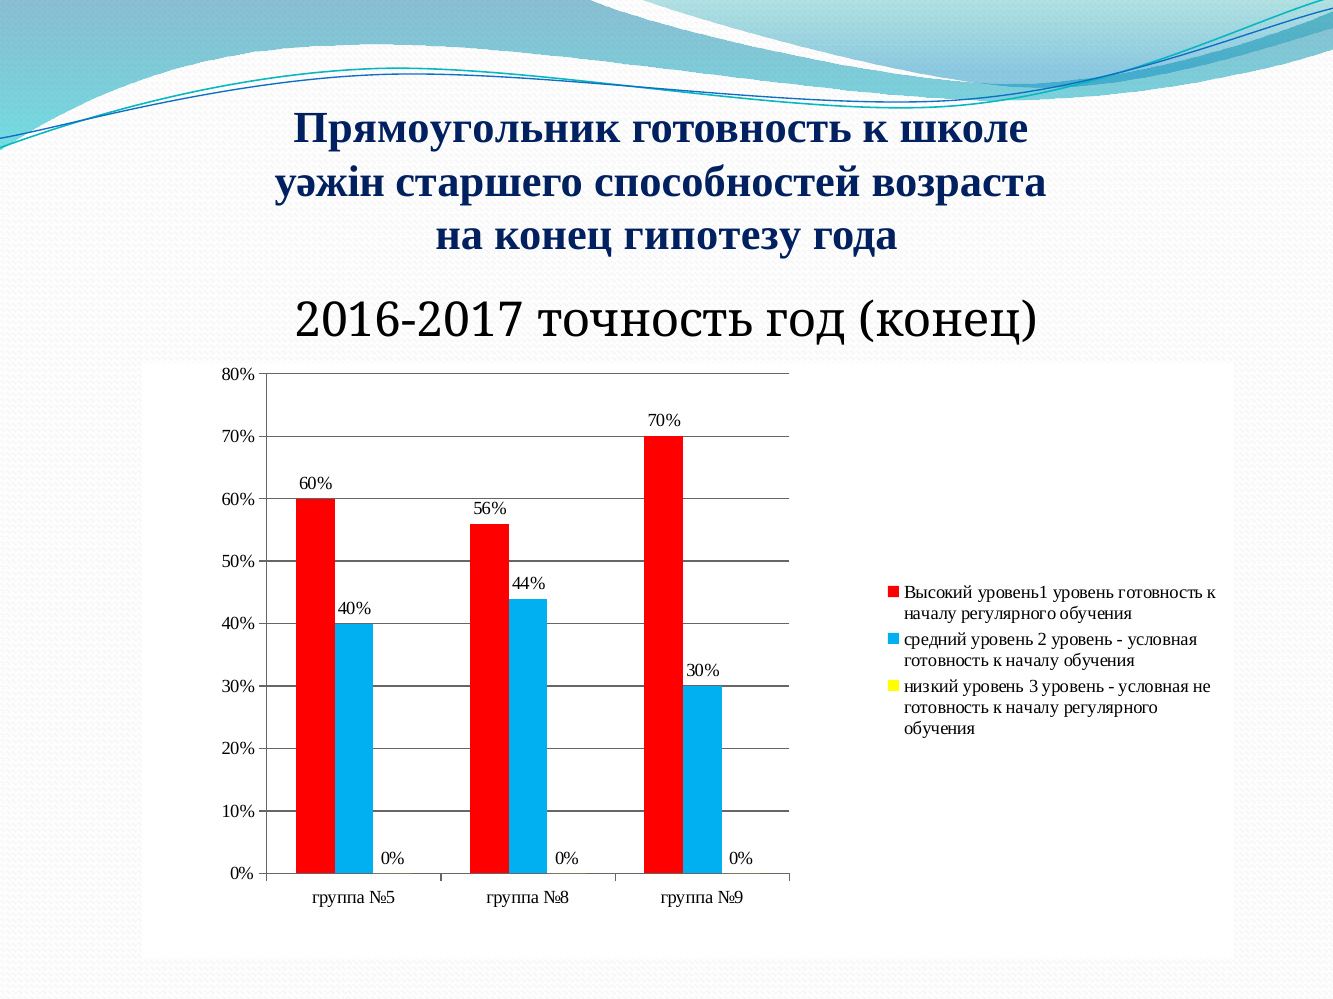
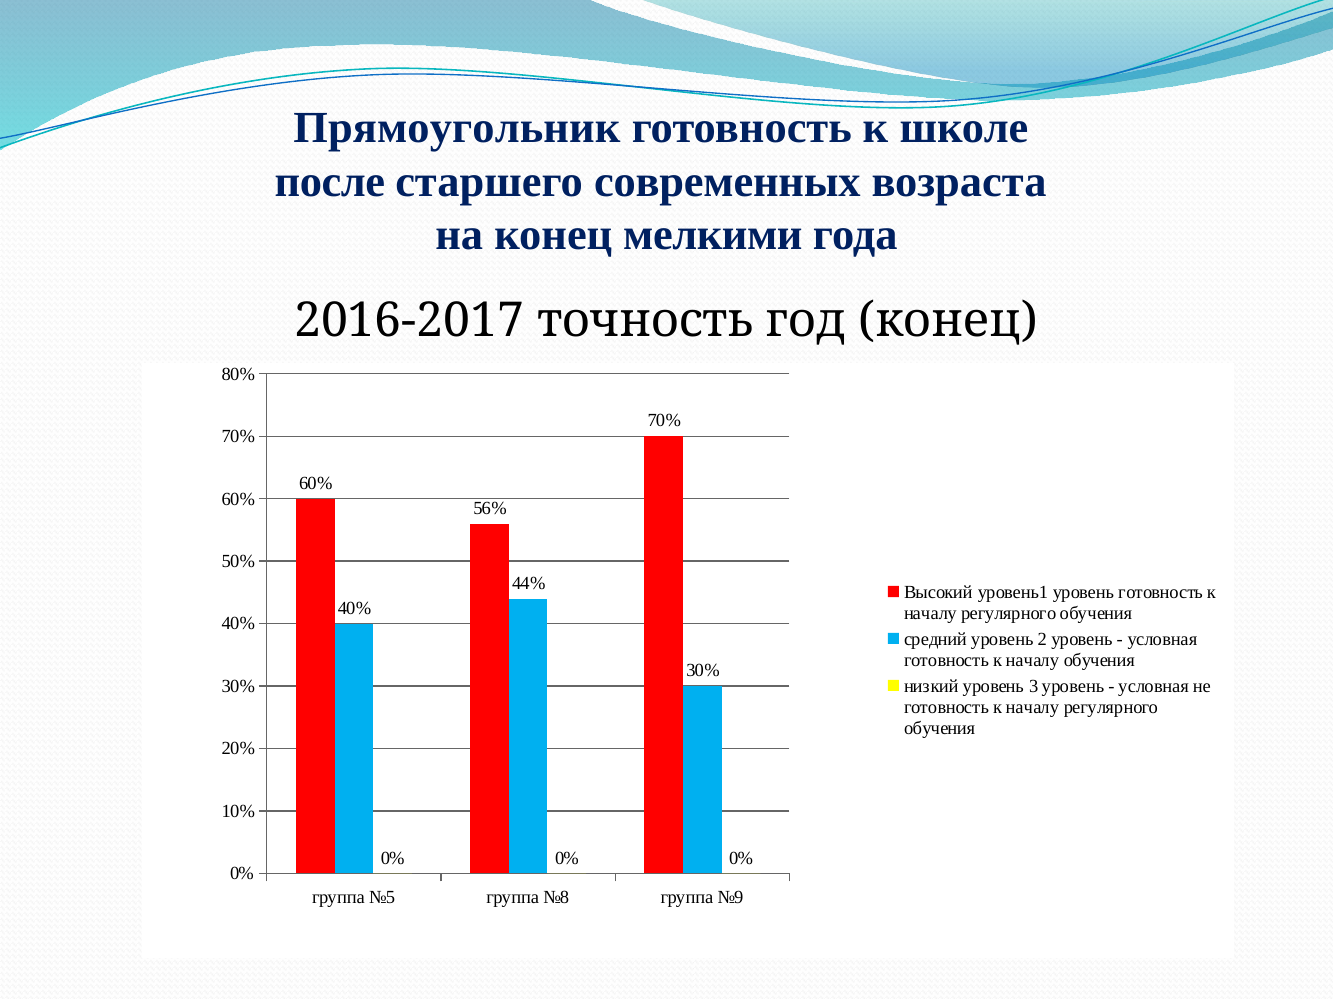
уәжін: уәжін -> после (330, 182)
способностей: способностей -> современных (727, 182)
гипотезу: гипотезу -> мелкими (713, 235)
